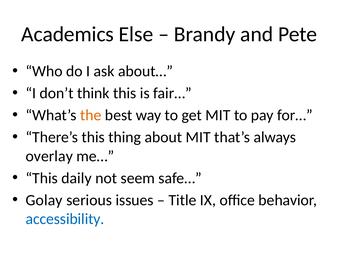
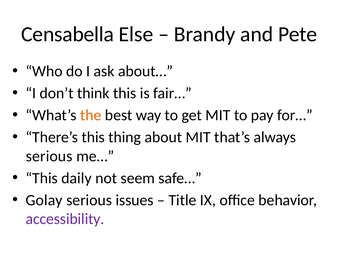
Academics: Academics -> Censabella (68, 34)
overlay: overlay -> serious (49, 156)
accessibility colour: blue -> purple (65, 219)
